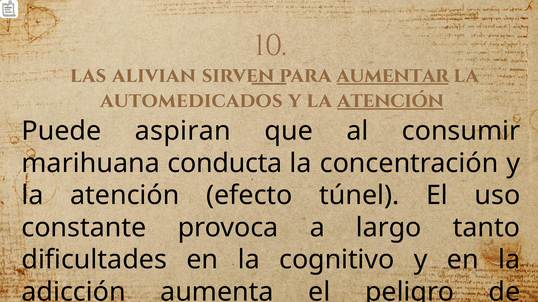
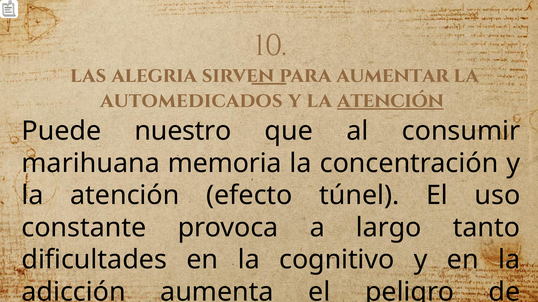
alivian: alivian -> alegria (154, 75)
aumentar underline: present -> none (393, 75)
aspiran: aspiran -> nuestro (183, 131)
conducta: conducta -> memoria (225, 163)
